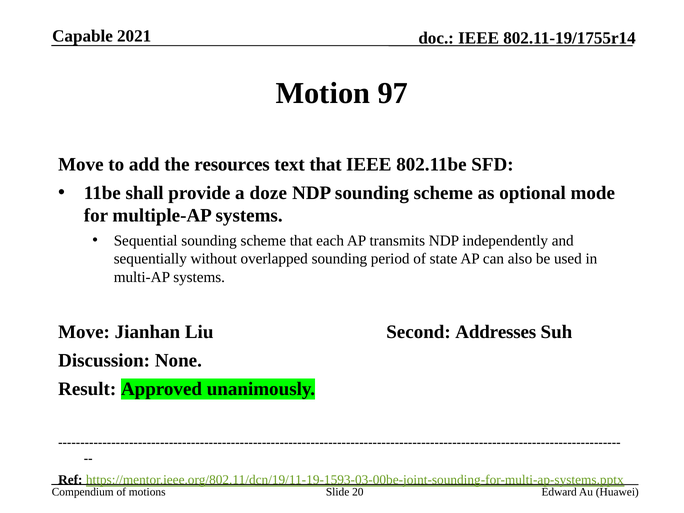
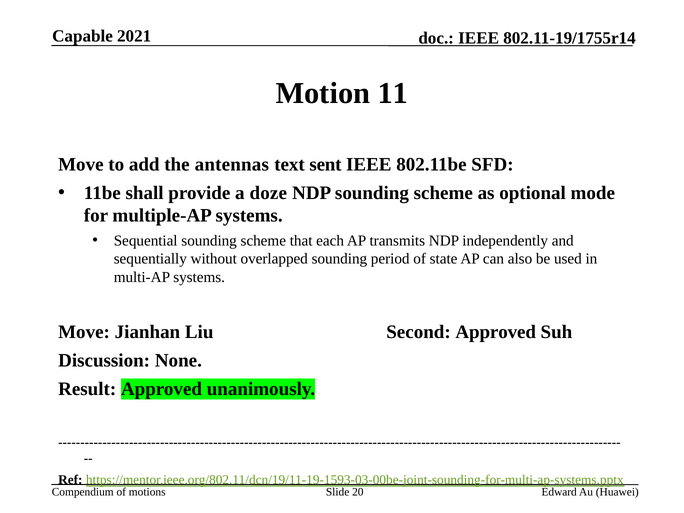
97: 97 -> 11 (393, 93)
resources: resources -> antennas (232, 164)
text that: that -> sent (325, 164)
Second Addresses: Addresses -> Approved (496, 332)
